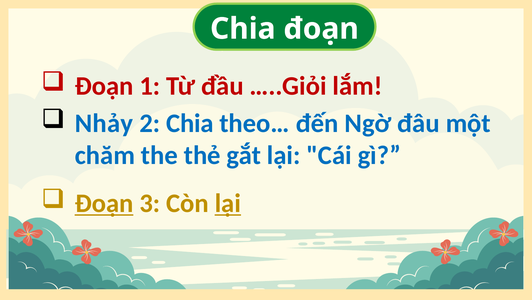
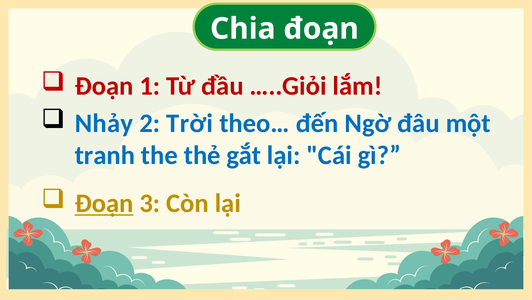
2 Chia: Chia -> Trời (190, 123)
chăm: chăm -> tranh (105, 155)
lại underline: present -> none (228, 203)
